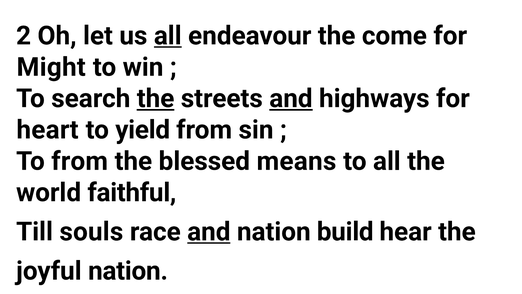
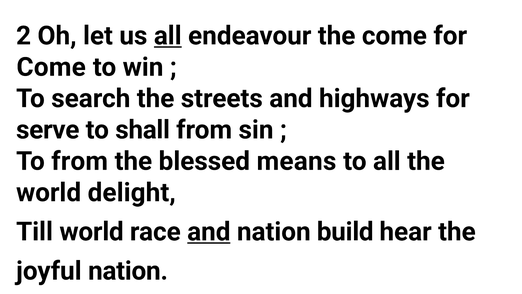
Might: Might -> Come (51, 67)
the underline: present -> none (156, 98)
and underline: present -> none (291, 98)
heart: heart -> serve (48, 130)
yield: yield -> shall (143, 130)
faithful: faithful -> delight (132, 192)
Till souls: souls -> world (92, 231)
